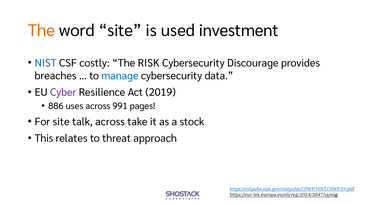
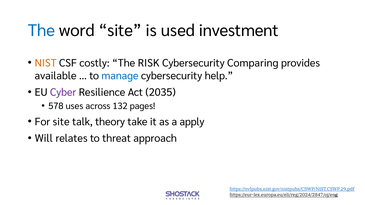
The colour: orange -> blue (41, 31)
NIST colour: blue -> orange (46, 63)
Discourage: Discourage -> Comparing (253, 63)
breaches: breaches -> available (56, 76)
data: data -> help (219, 76)
2019: 2019 -> 2035 (161, 93)
886: 886 -> 578 (56, 106)
991: 991 -> 132 (120, 106)
talk across: across -> theory (110, 122)
stock: stock -> apply (192, 122)
This: This -> Will (44, 139)
